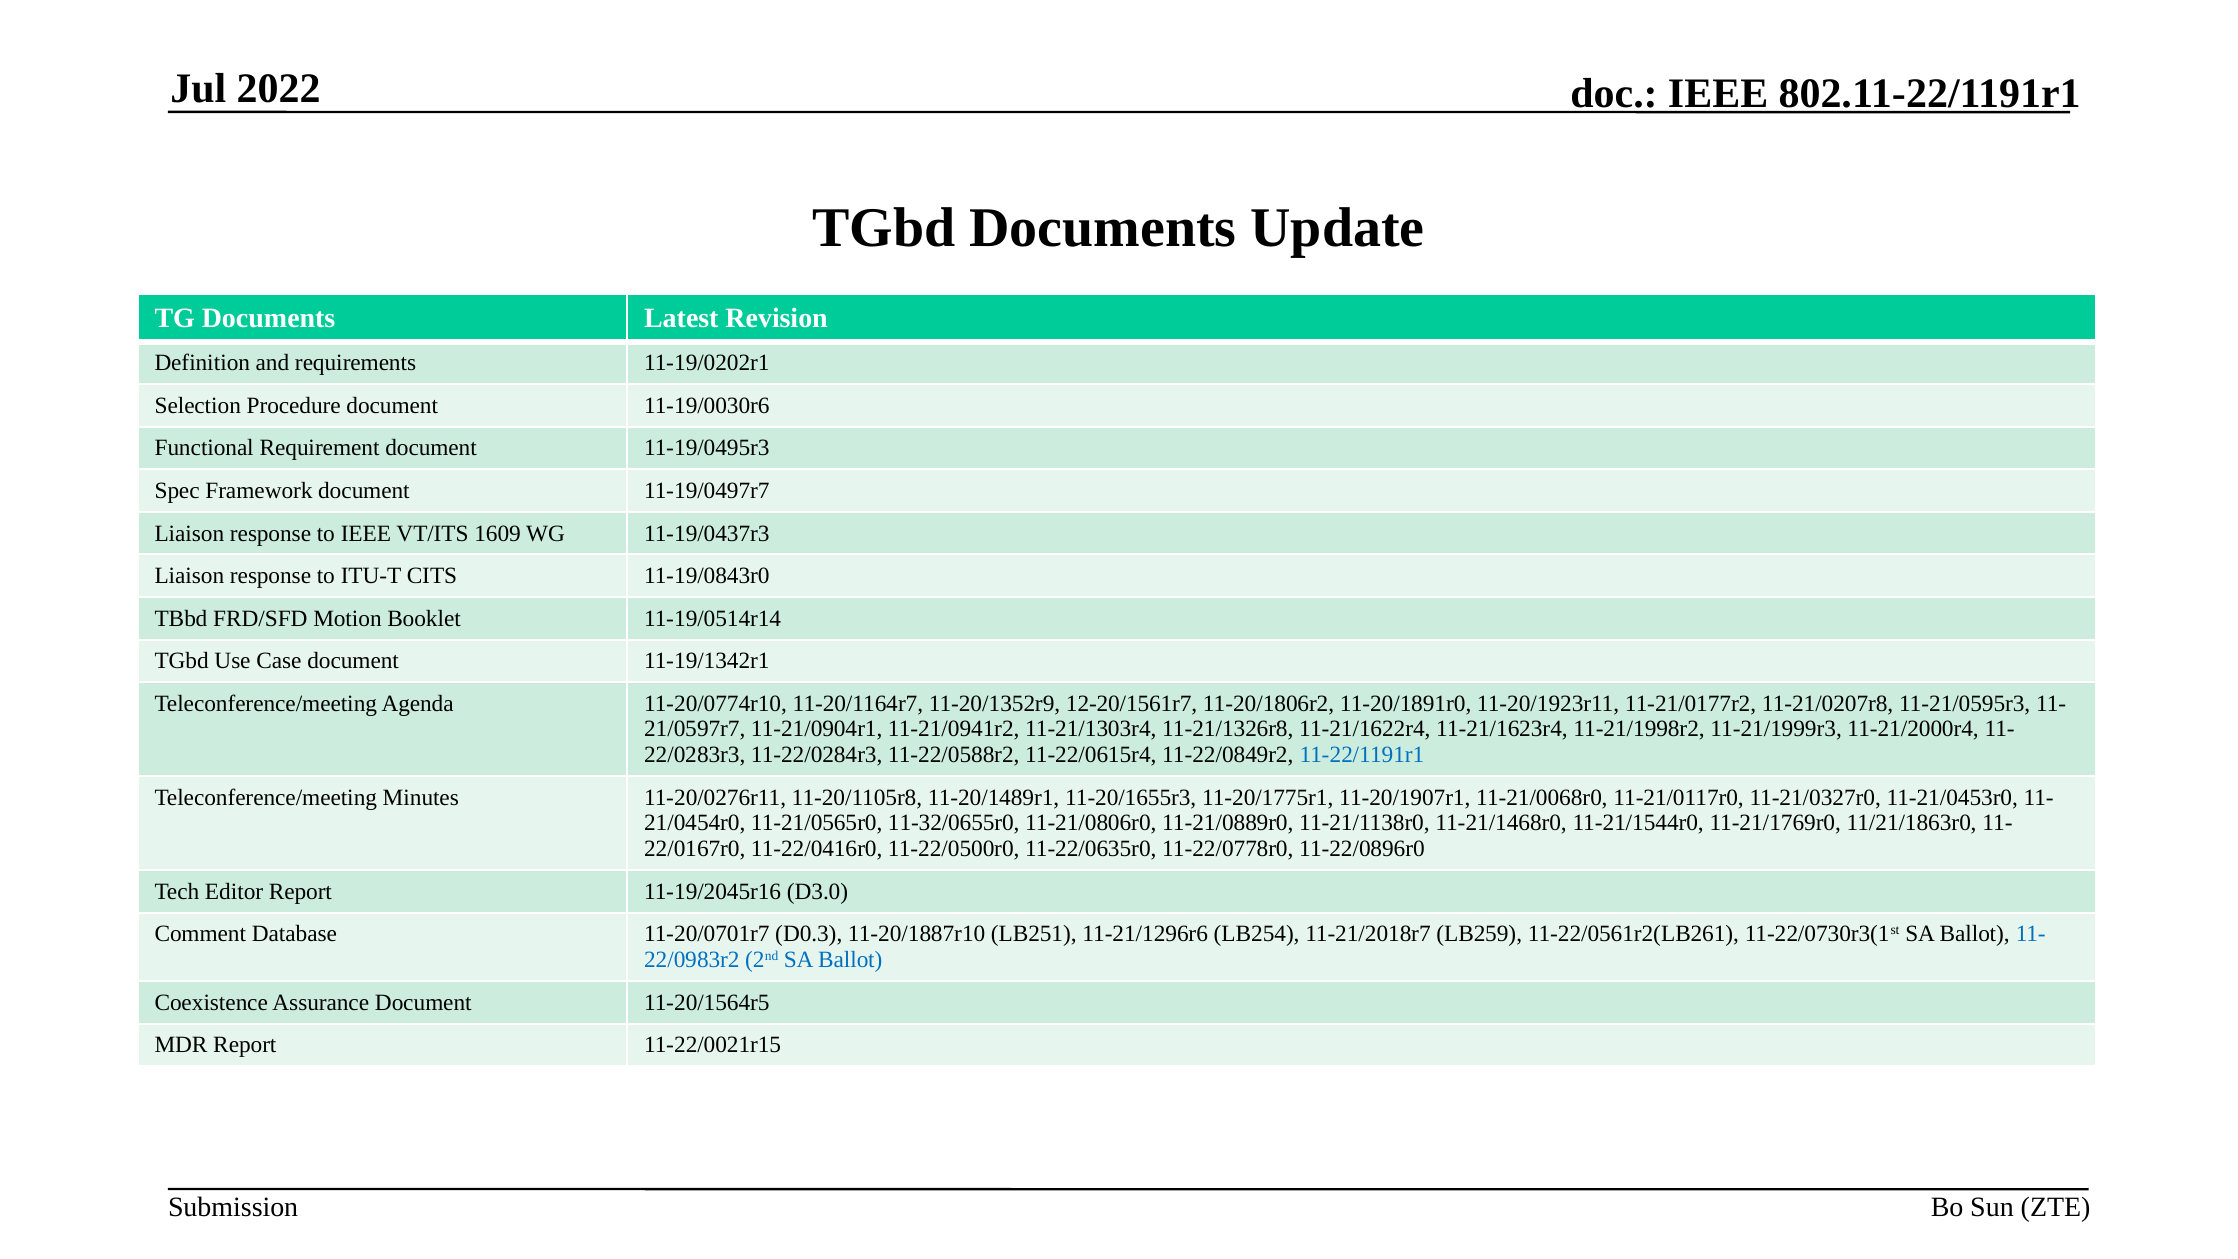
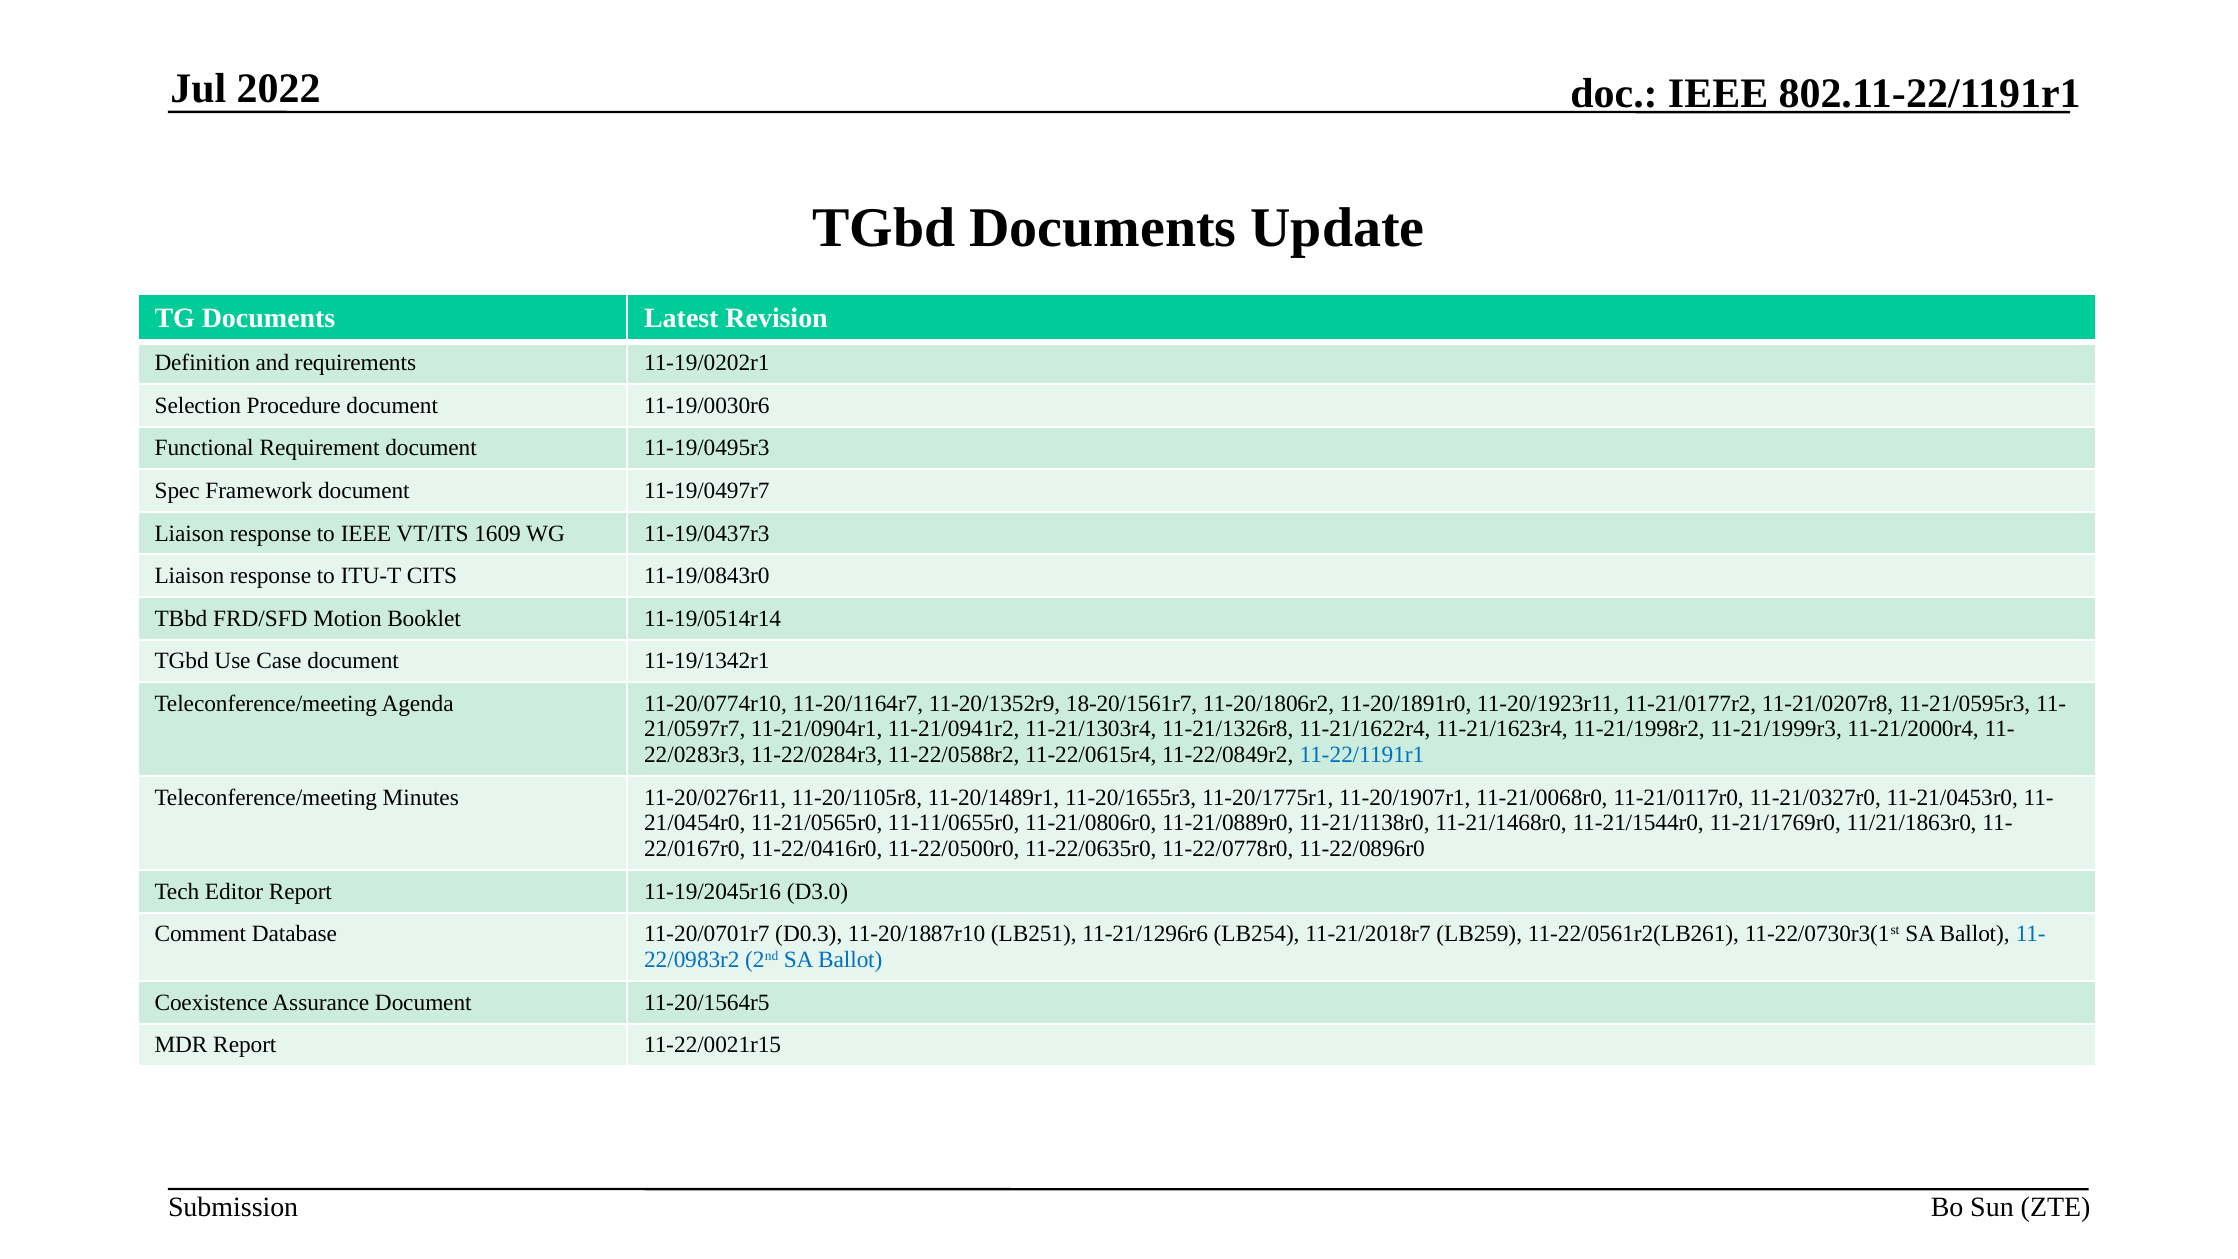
12-20/1561r7: 12-20/1561r7 -> 18-20/1561r7 (1132, 703)
11-32/0655r0: 11-32/0655r0 -> 11-11/0655r0 (954, 823)
